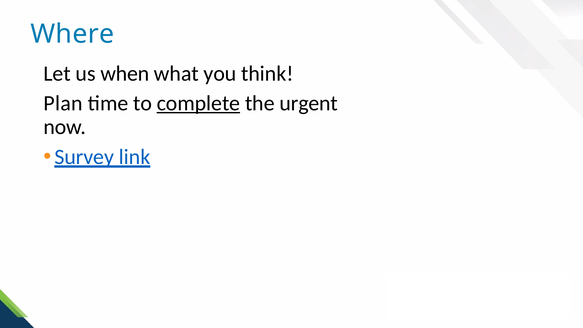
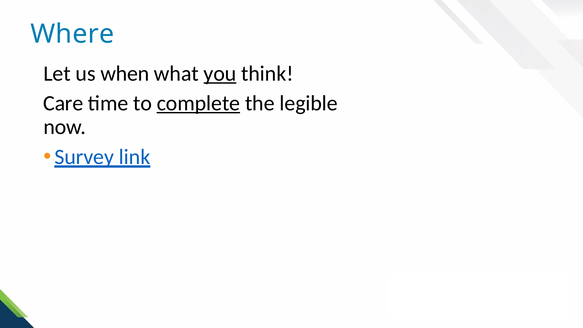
you underline: none -> present (220, 74)
Plan: Plan -> Care (63, 103)
urgent: urgent -> legible (309, 103)
